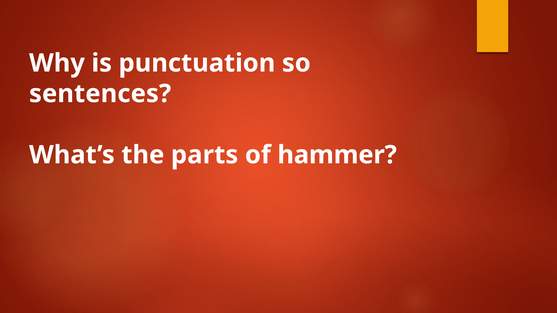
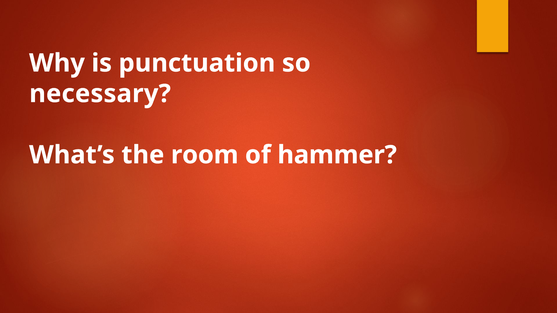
sentences: sentences -> necessary (100, 94)
parts: parts -> room (205, 155)
